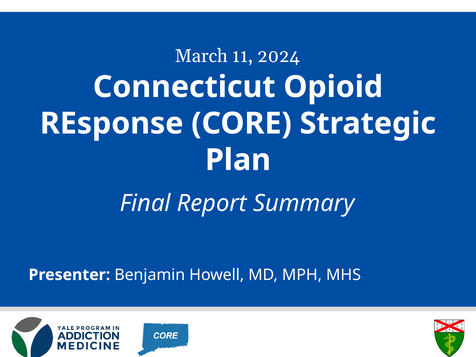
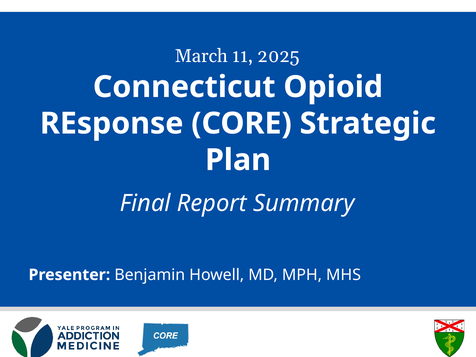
2024: 2024 -> 2025 (279, 56)
